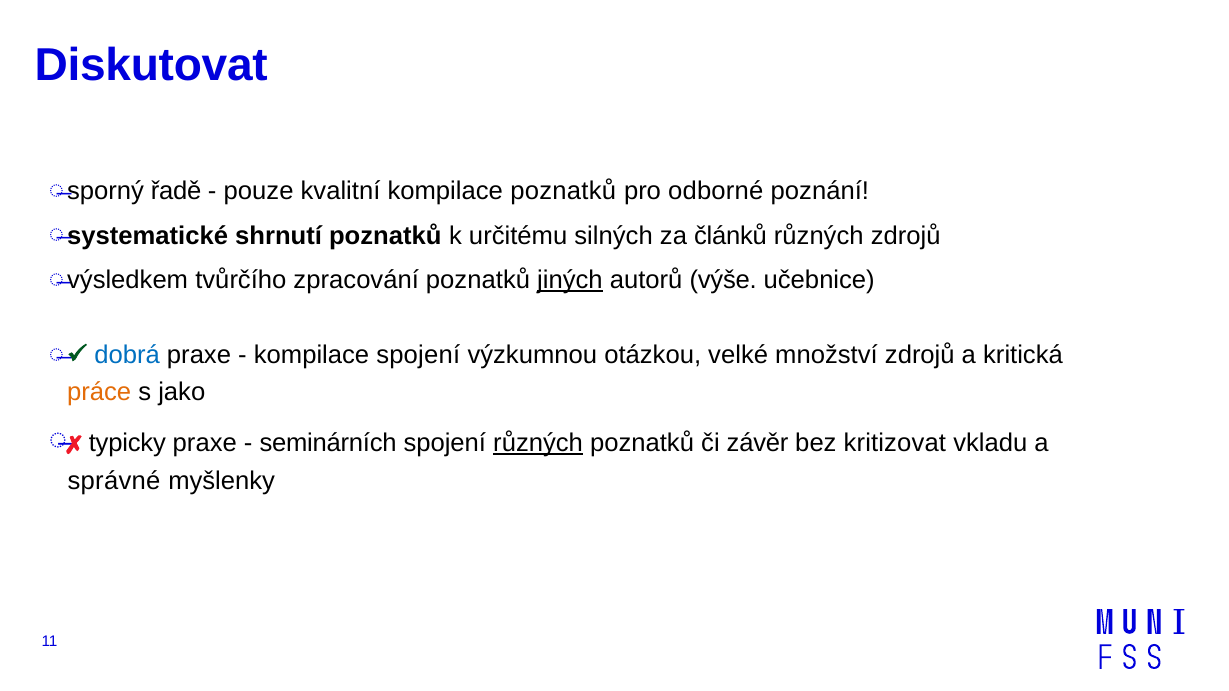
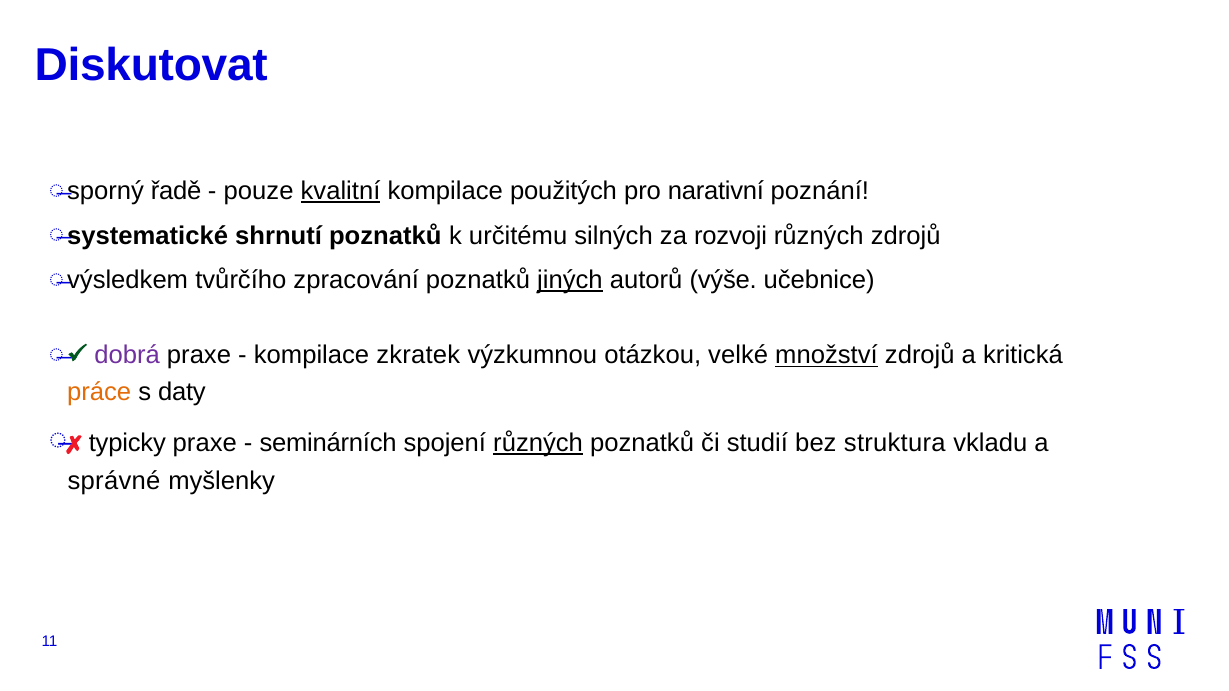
kvalitní underline: none -> present (341, 191)
kompilace poznatků: poznatků -> použitých (563, 191)
odborné: odborné -> narativní (716, 191)
článků: článků -> rozvoji (731, 236)
dobrá colour: blue -> purple (127, 356)
kompilace spojení: spojení -> zkratek (418, 356)
množství underline: none -> present (826, 356)
jako: jako -> daty (182, 392)
závěr: závěr -> studií (757, 443)
kritizovat: kritizovat -> struktura (895, 443)
